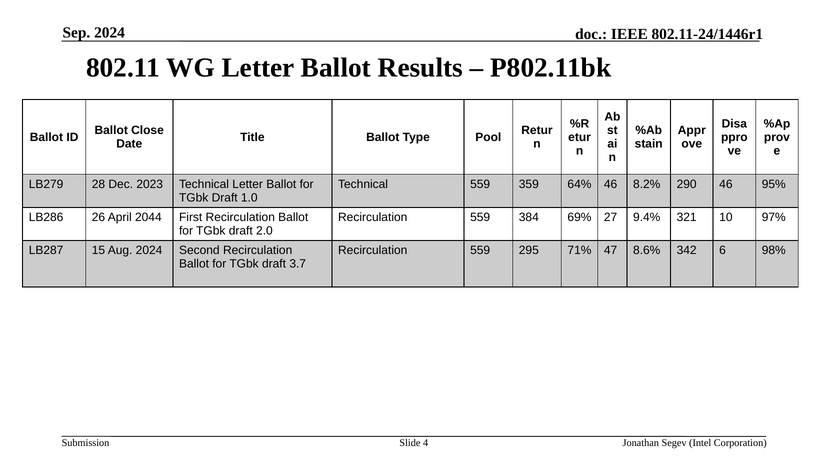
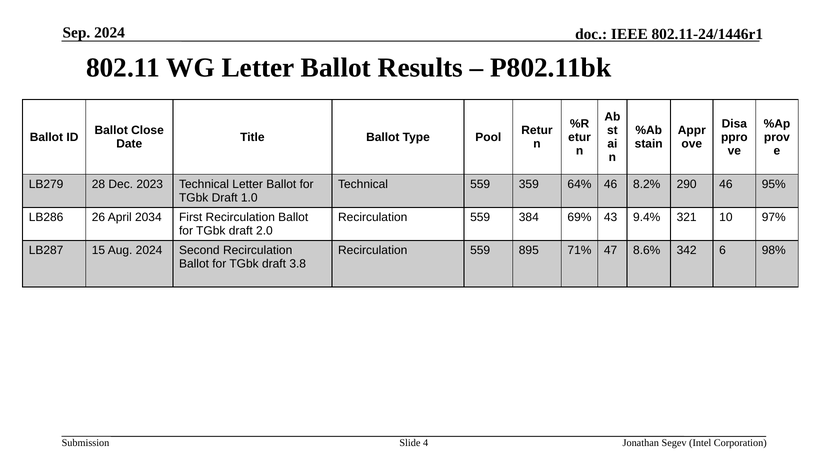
2044: 2044 -> 2034 (148, 217)
27: 27 -> 43 (611, 217)
295: 295 -> 895 (529, 250)
3.7: 3.7 -> 3.8 (298, 264)
